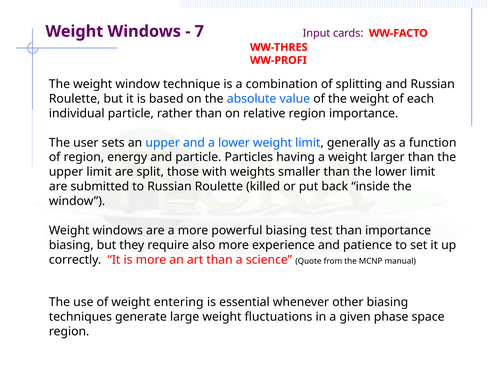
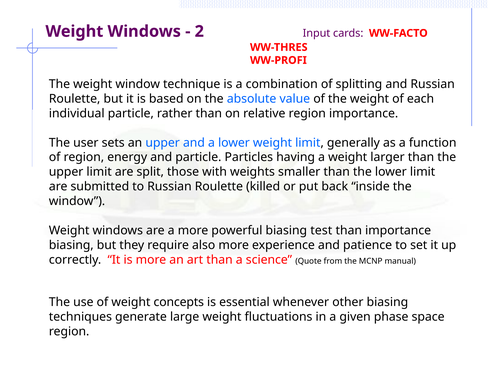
7: 7 -> 2 (199, 31)
entering: entering -> concepts (179, 302)
